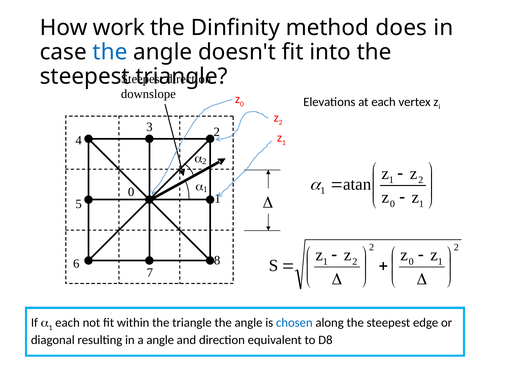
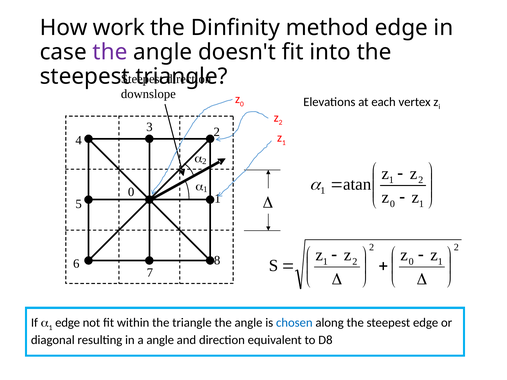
method does: does -> edge (401, 28)
the colour: blue -> purple (110, 52)
each: each -> edge (68, 323)
